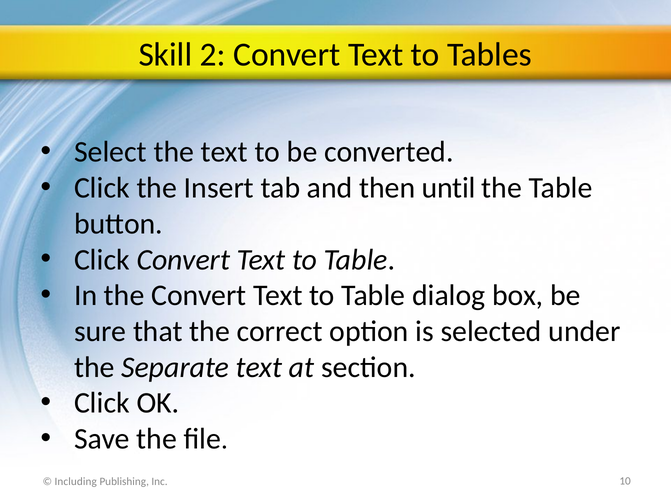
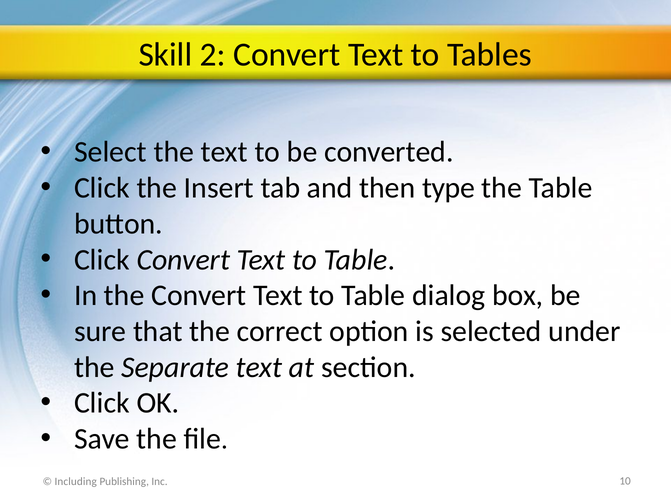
until: until -> type (449, 188)
